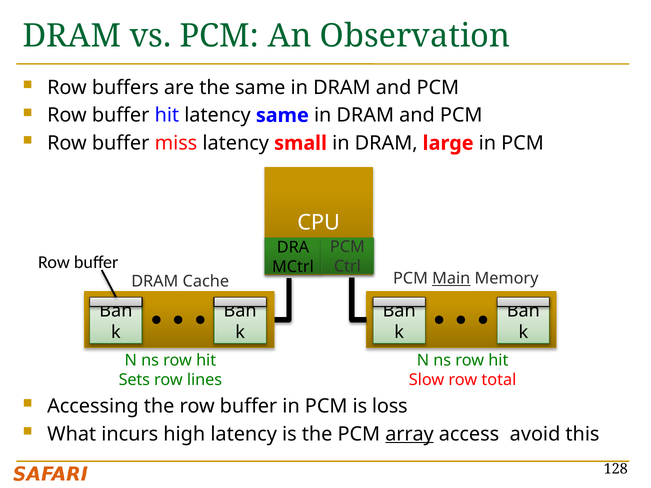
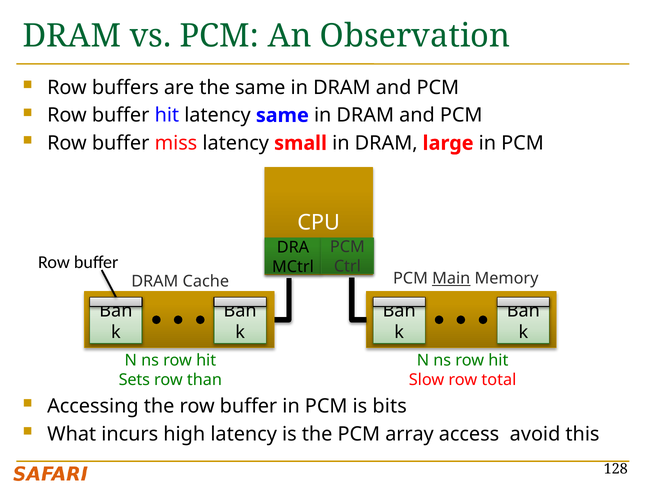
lines: lines -> than (204, 380)
loss: loss -> bits (390, 406)
array underline: present -> none (410, 434)
